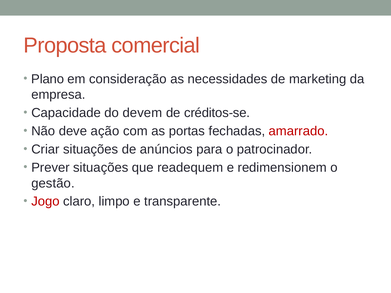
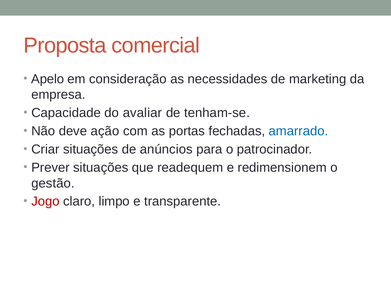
Plano: Plano -> Apelo (48, 79)
devem: devem -> avaliar (142, 113)
créditos-se: créditos-se -> tenham-se (217, 113)
amarrado colour: red -> blue (298, 131)
